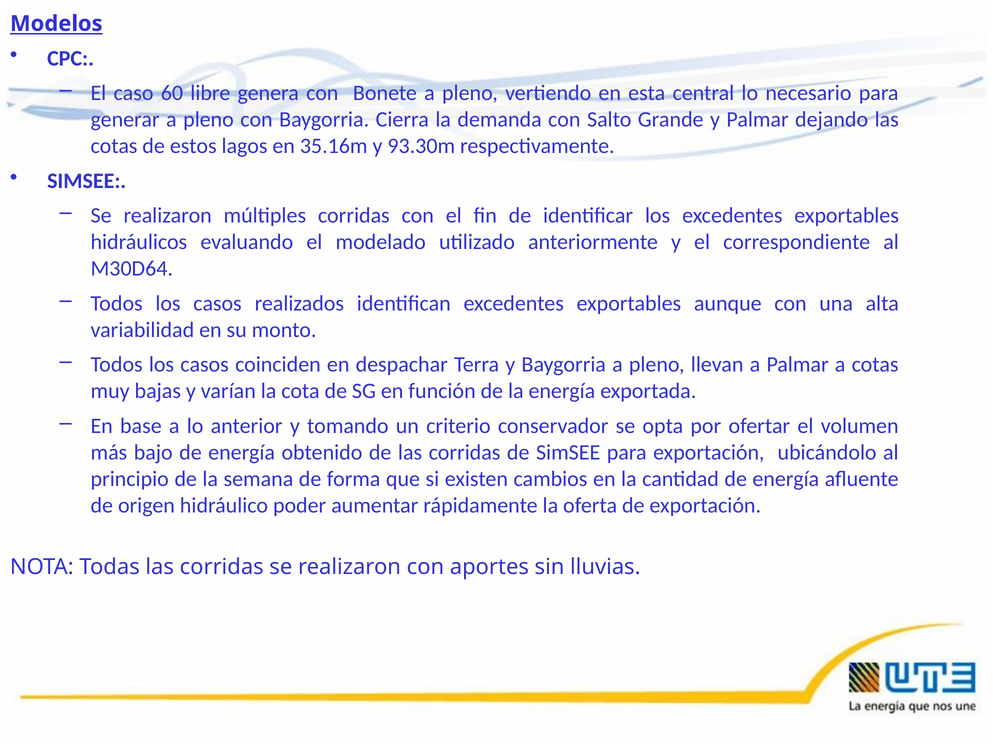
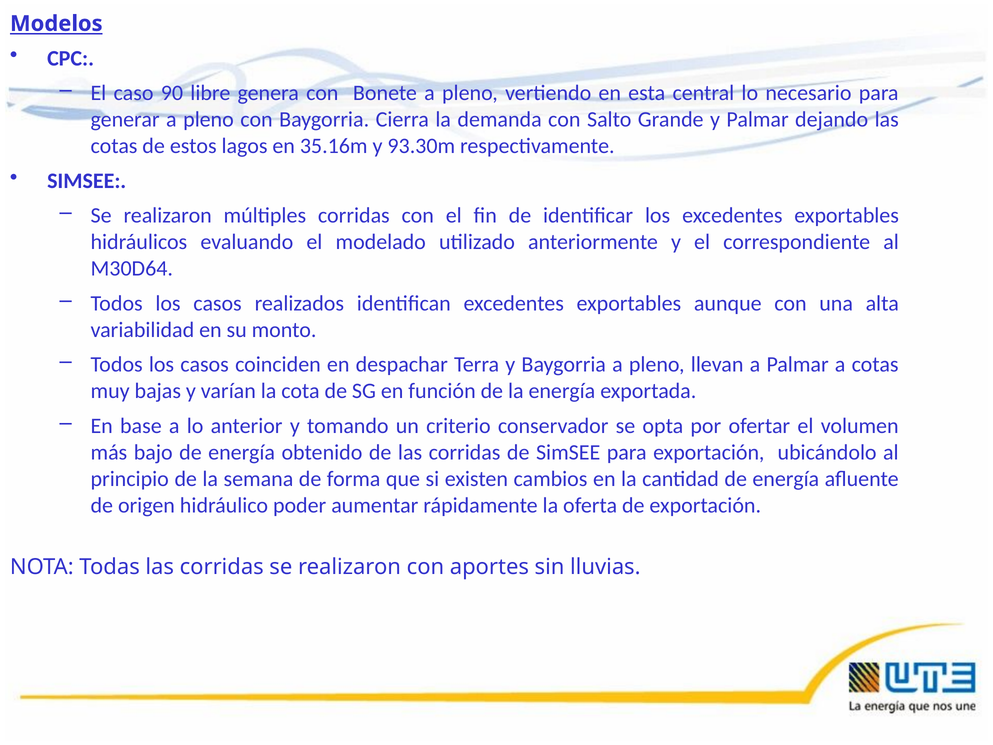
60: 60 -> 90 (172, 93)
